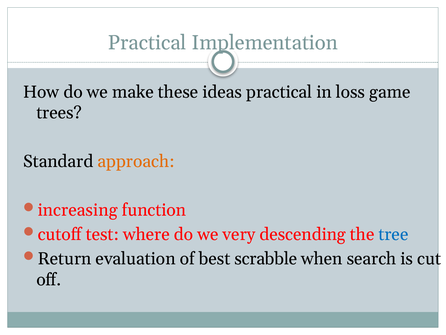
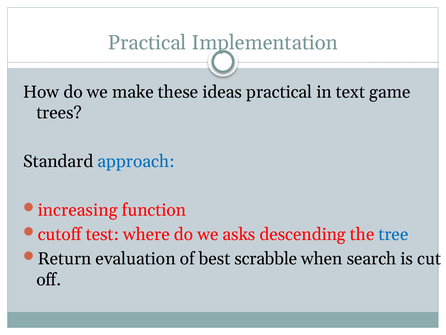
loss: loss -> text (351, 92)
approach colour: orange -> blue (136, 161)
very: very -> asks (239, 234)
